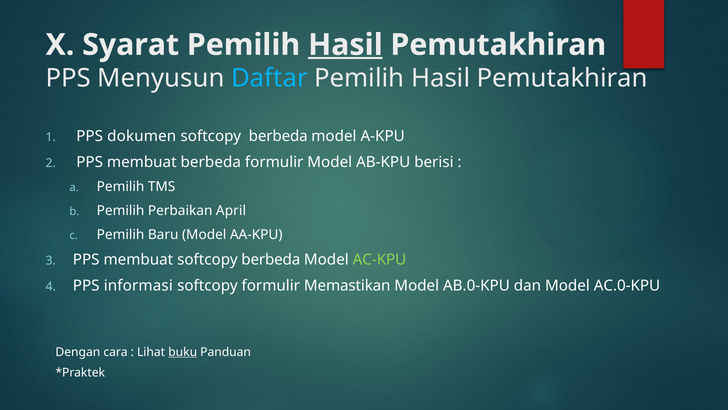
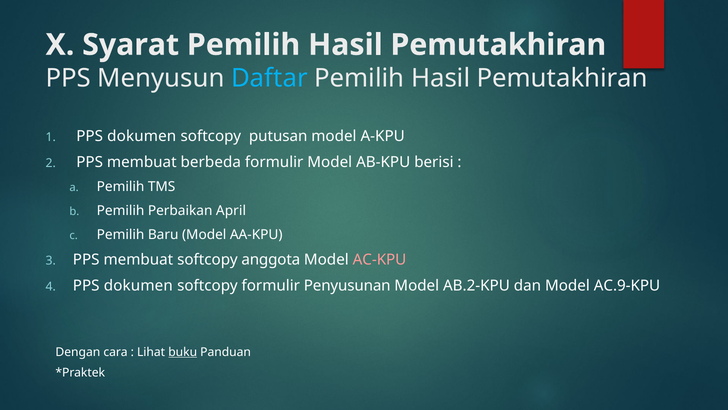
Hasil underline: present -> none (345, 45)
berbeda: berbeda -> putusan (278, 136)
membuat softcopy berbeda: berbeda -> anggota (271, 260)
AC-KPU colour: light green -> pink (380, 260)
informasi: informasi -> dokumen (138, 285)
Memastikan: Memastikan -> Penyusunan (347, 285)
AB.0-KPU: AB.0-KPU -> AB.2-KPU (476, 285)
AC.0-KPU: AC.0-KPU -> AC.9-KPU (627, 285)
